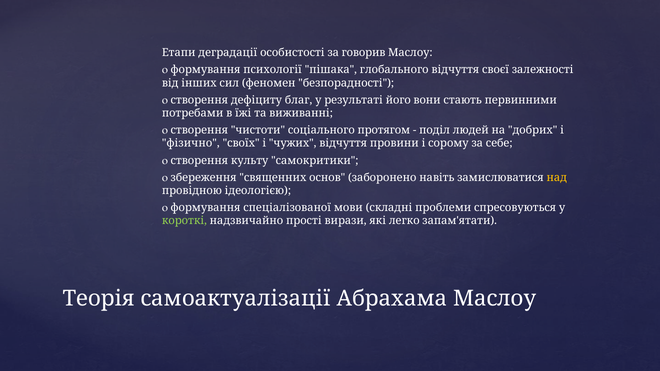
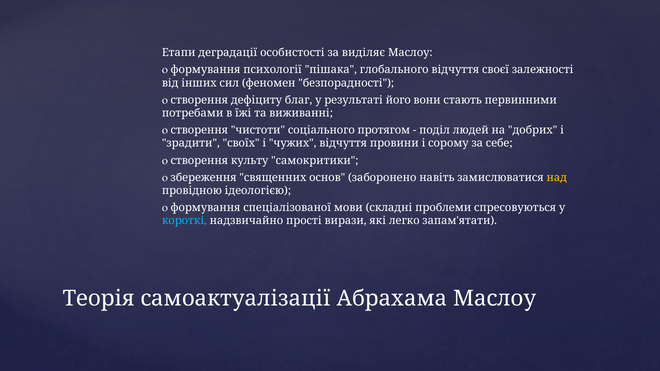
говорив: говорив -> виділяє (363, 53)
фізично: фізично -> зрадити (191, 143)
короткі colour: light green -> light blue (184, 221)
